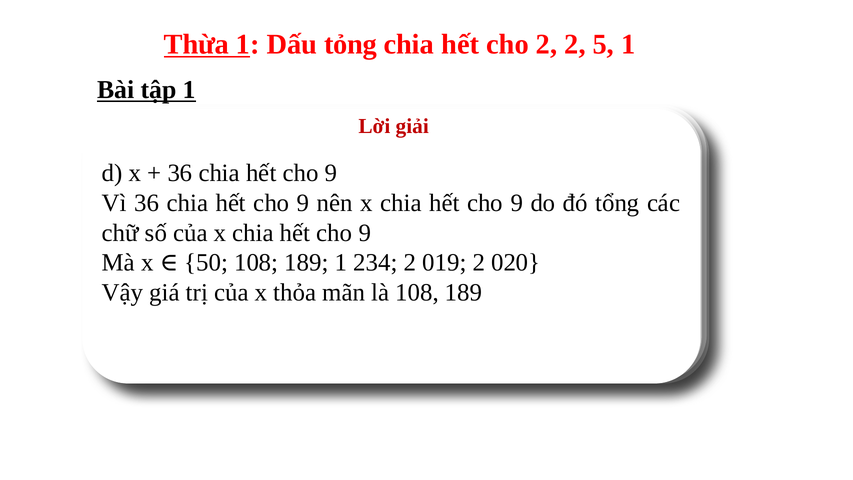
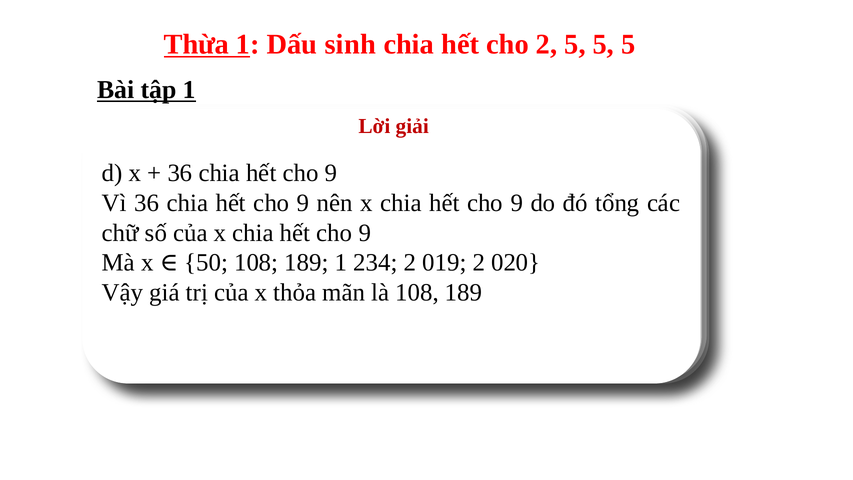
tỏng: tỏng -> sinh (350, 44)
2 2: 2 -> 5 (575, 44)
1: 1 -> 5 (628, 44)
